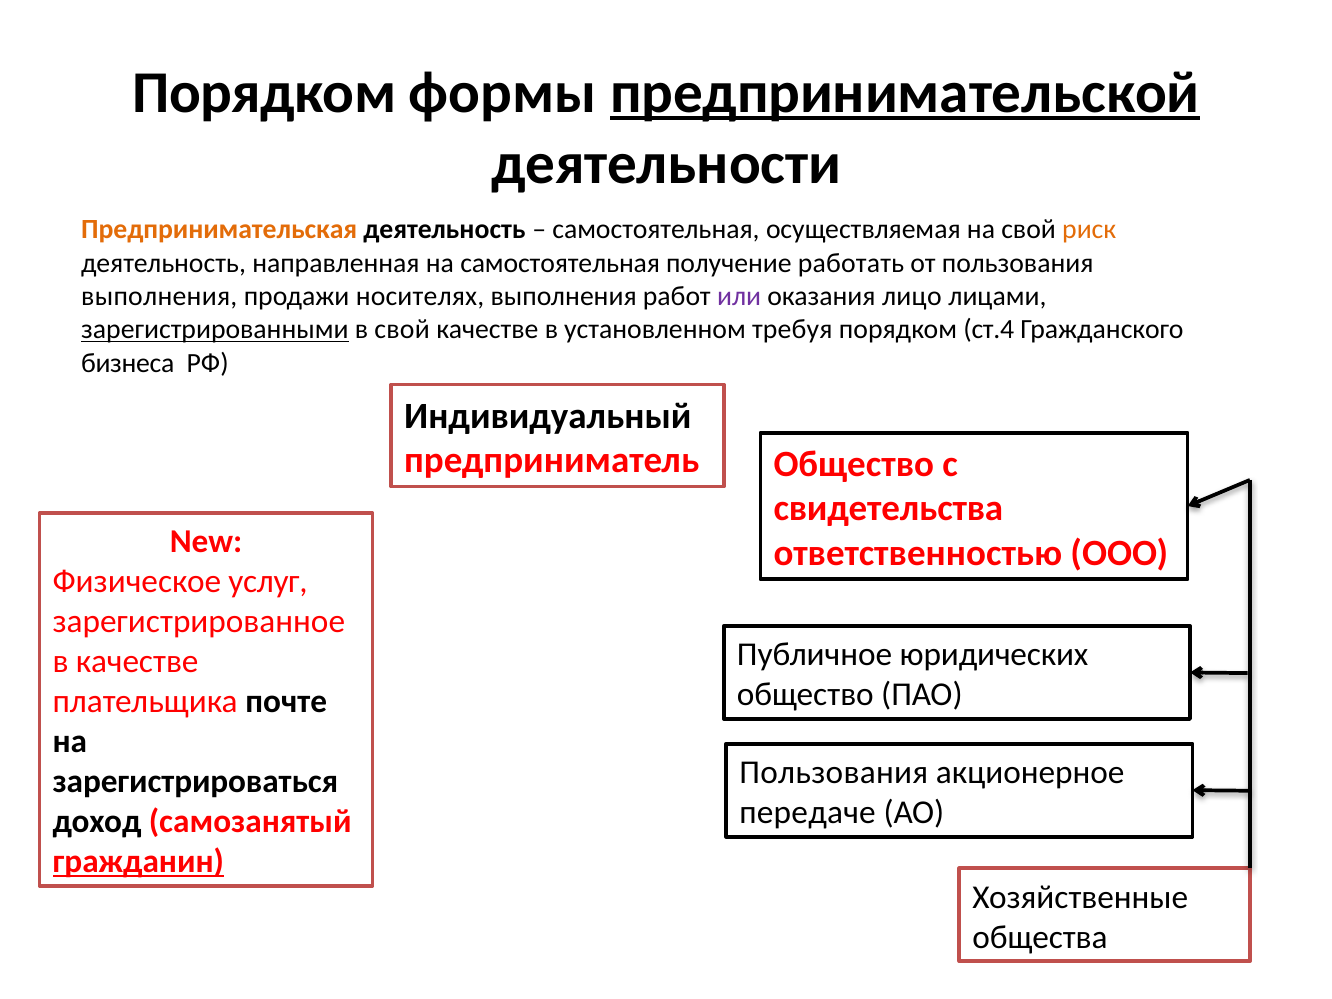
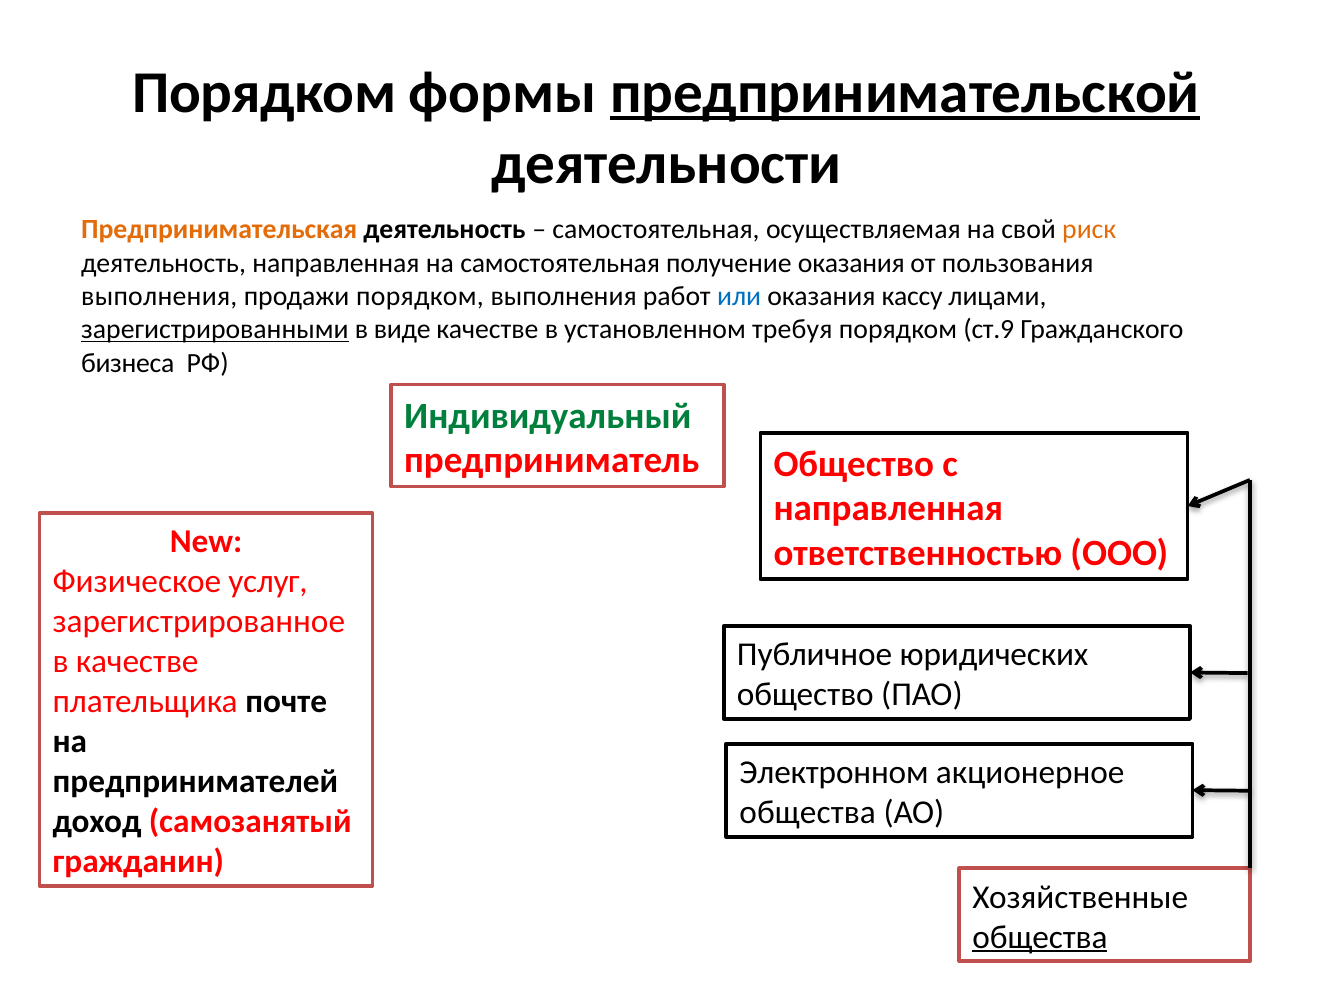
получение работать: работать -> оказания (851, 263)
продажи носителях: носителях -> порядком (420, 296)
или colour: purple -> blue (739, 296)
лицо: лицо -> кассу (912, 296)
в свой: свой -> виде (402, 330)
ст.4: ст.4 -> ст.9 (989, 330)
Индивидуальный colour: black -> green (548, 416)
свидетельства: свидетельства -> направленная (888, 509)
Пользования: Пользования -> Электронном (834, 773)
зарегистрироваться: зарегистрироваться -> предпринимателей (195, 782)
передаче: передаче -> общества (808, 812)
гражданин underline: present -> none (138, 862)
общества underline: none -> present (1040, 937)
